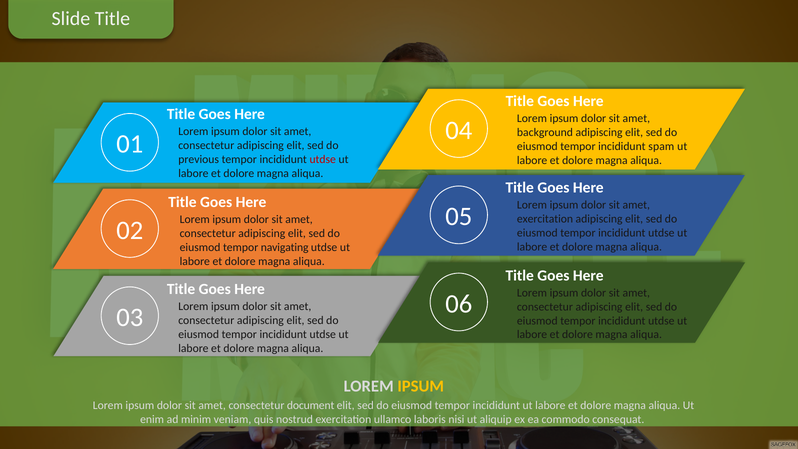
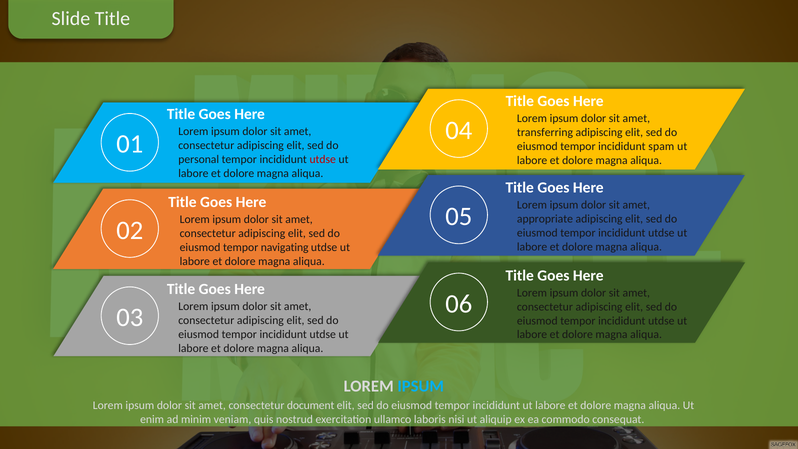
background: background -> transferring (545, 132)
previous: previous -> personal (199, 159)
exercitation: exercitation -> appropriate (545, 219)
IPSUM colour: yellow -> light blue (421, 386)
